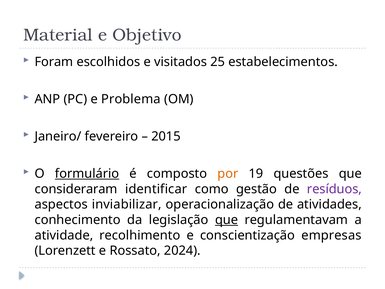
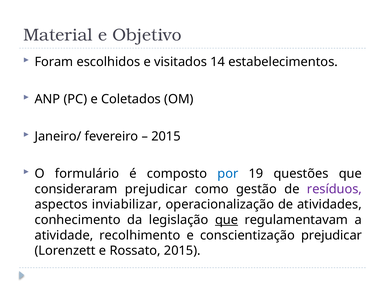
25: 25 -> 14 (218, 62)
Problema: Problema -> Coletados (131, 99)
formulário underline: present -> none (87, 174)
por colour: orange -> blue (228, 174)
consideraram identificar: identificar -> prejudicar (156, 189)
conscientização empresas: empresas -> prejudicar (332, 235)
Rossato 2024: 2024 -> 2015 (182, 251)
